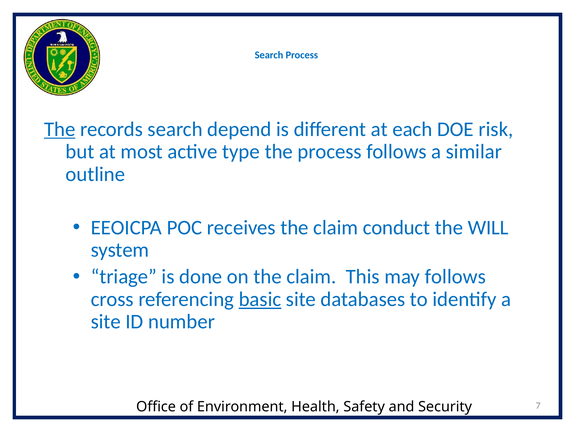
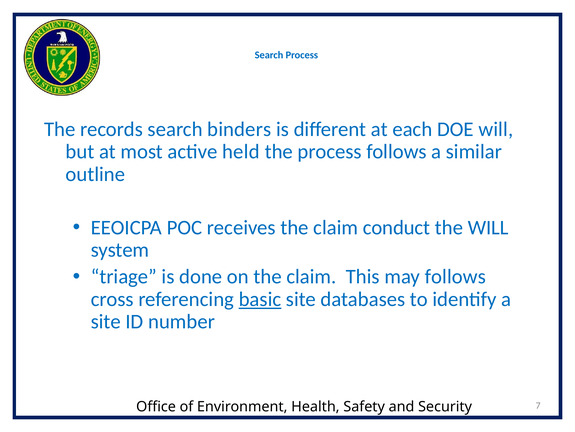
The underline: present -> none (60, 129)
depend: depend -> binders (239, 129)
DOE risk: risk -> will (496, 129)
type: type -> held (241, 151)
